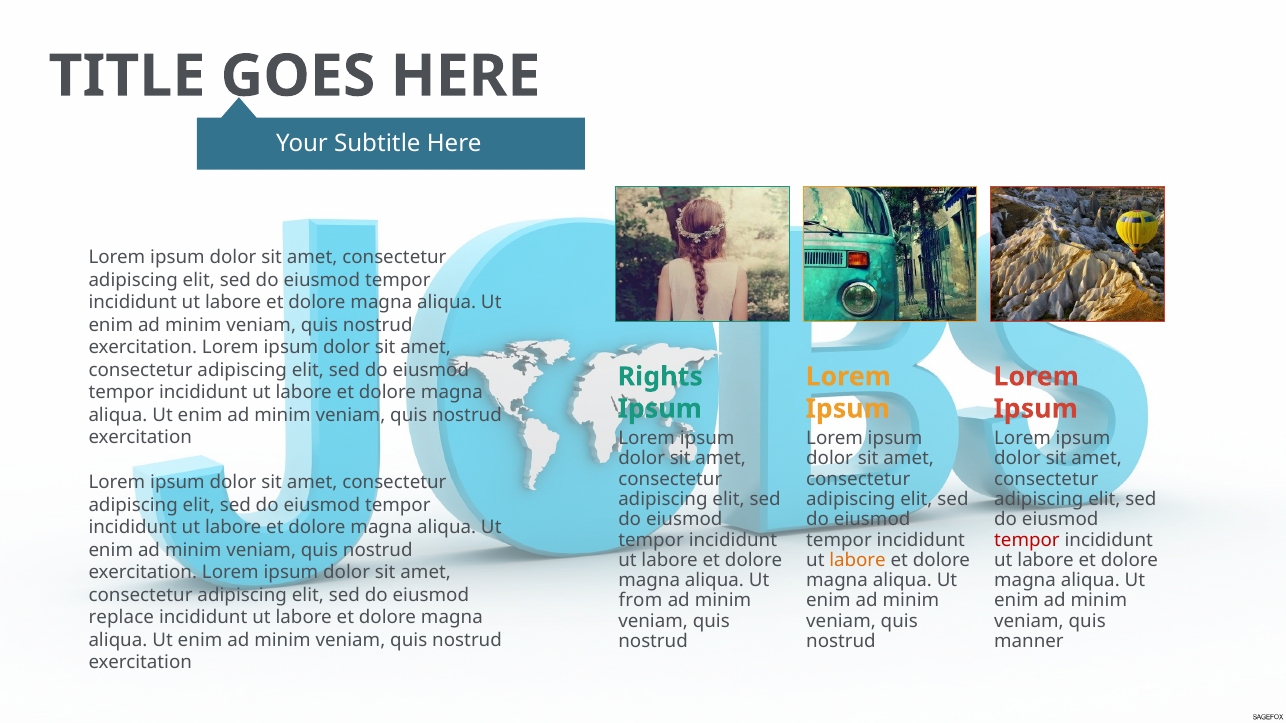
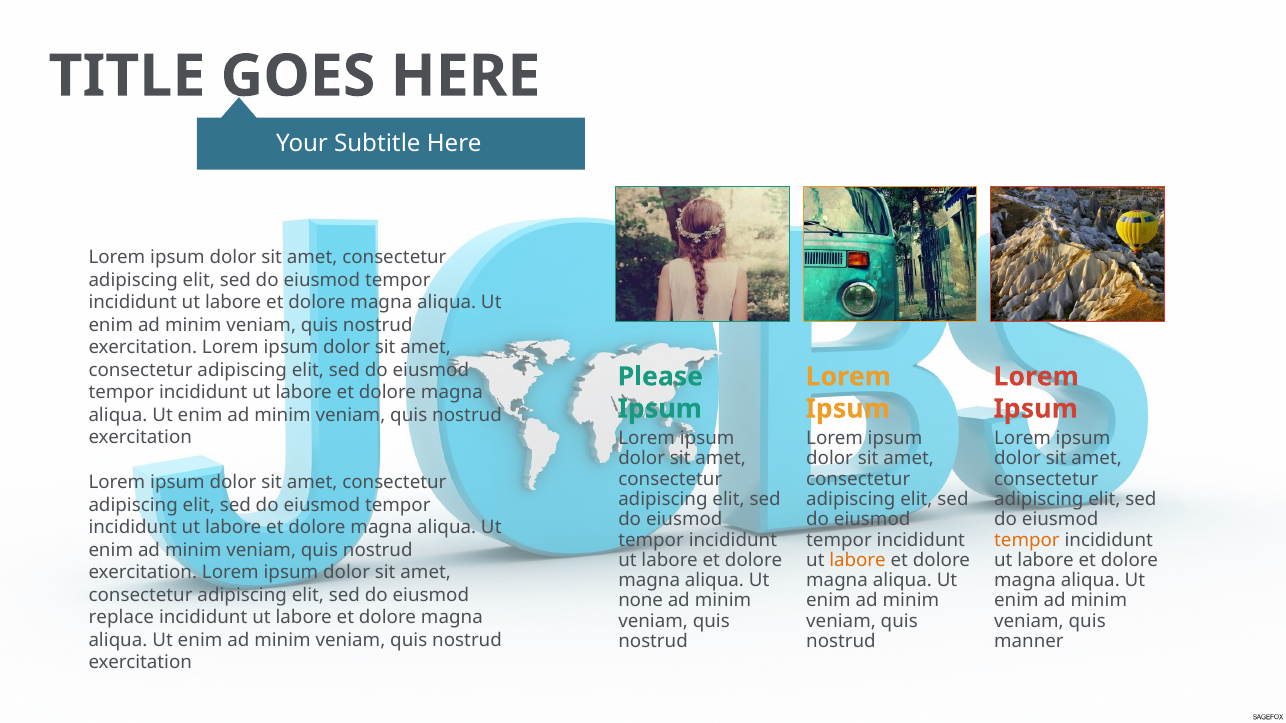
Rights: Rights -> Please (660, 377)
tempor colour: red -> orange (1027, 540)
from: from -> none (641, 601)
